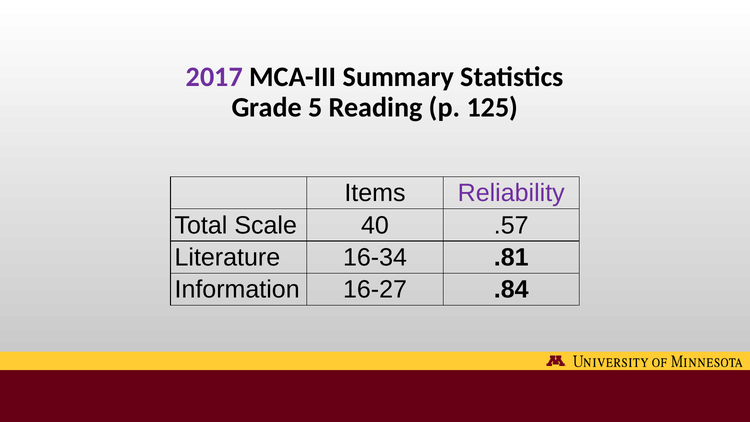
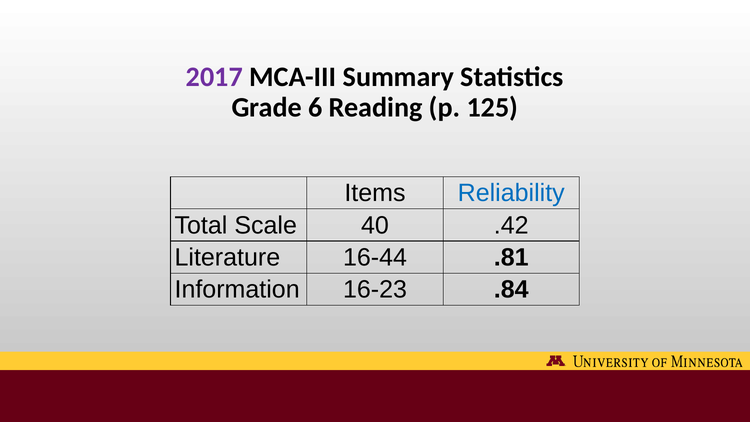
5: 5 -> 6 (315, 107)
Reliability colour: purple -> blue (511, 193)
.57: .57 -> .42 (511, 225)
16-34: 16-34 -> 16-44 (375, 257)
16-27: 16-27 -> 16-23 (375, 289)
